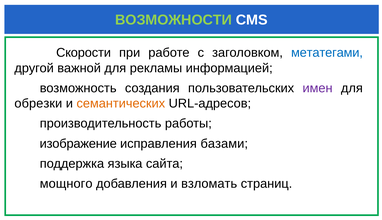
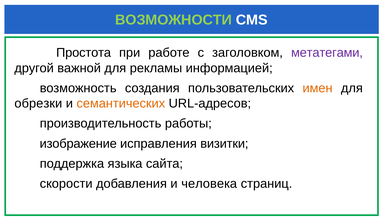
Скорости: Скорости -> Простота (84, 53)
метатегами colour: blue -> purple (327, 53)
имен colour: purple -> orange (318, 88)
базами: базами -> визитки (224, 144)
мощного: мощного -> скорости (66, 184)
взломать: взломать -> человека (209, 184)
